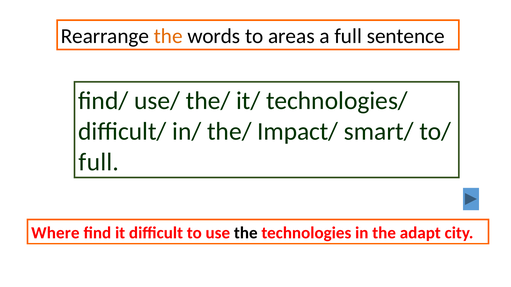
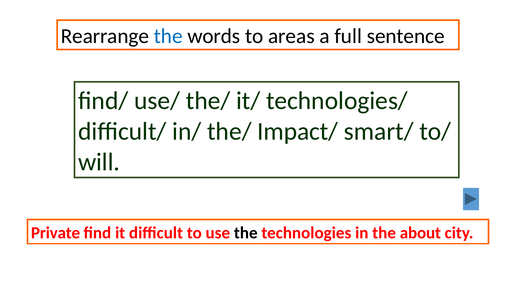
the colour: orange -> blue (168, 36)
full: full -> will (99, 162)
Where: Where -> Private (56, 233)
adapt: adapt -> about (420, 233)
